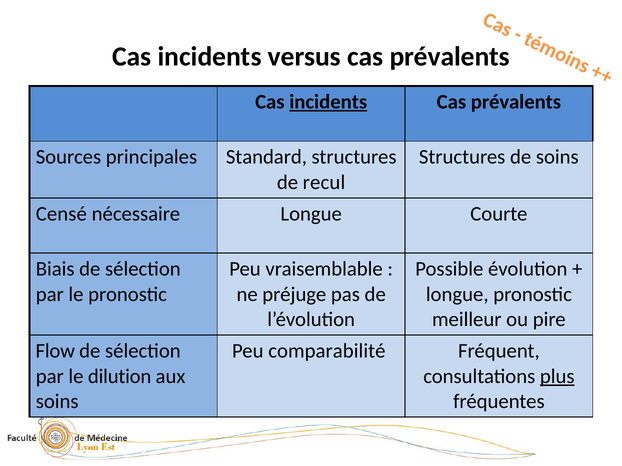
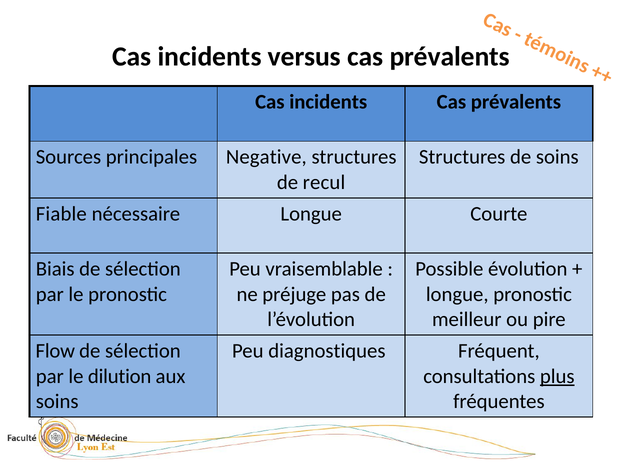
incidents underline: present -> none (328, 102)
Standard: Standard -> Negative (266, 157)
Censé: Censé -> Fiable (61, 214)
comparabilité: comparabilité -> diagnostiques (327, 351)
